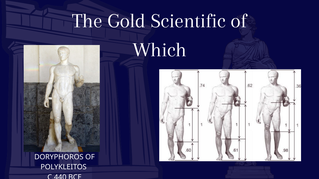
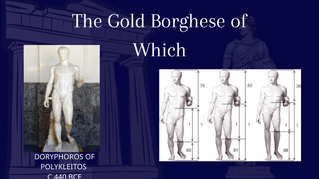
Scientific: Scientific -> Borghese (188, 21)
